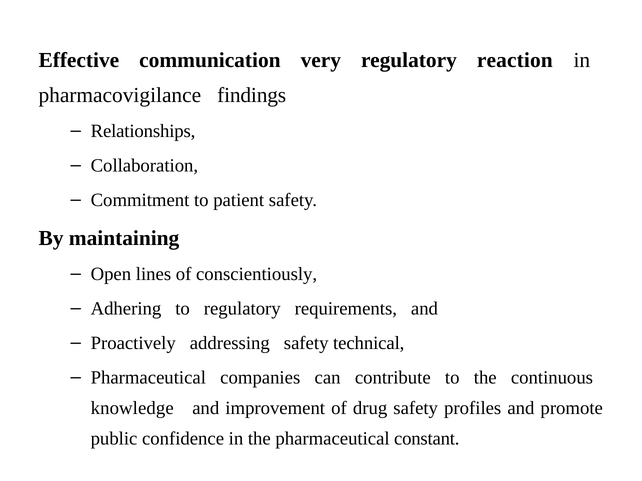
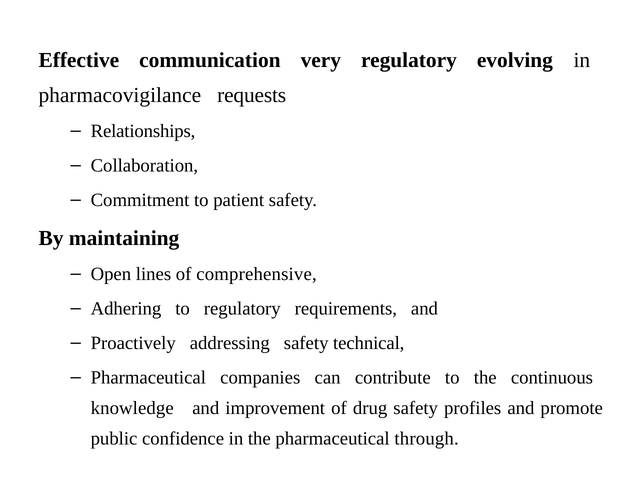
reaction: reaction -> evolving (515, 60)
findings: findings -> requests (252, 95)
conscientiously: conscientiously -> comprehensive (257, 274)
constant: constant -> through (427, 439)
